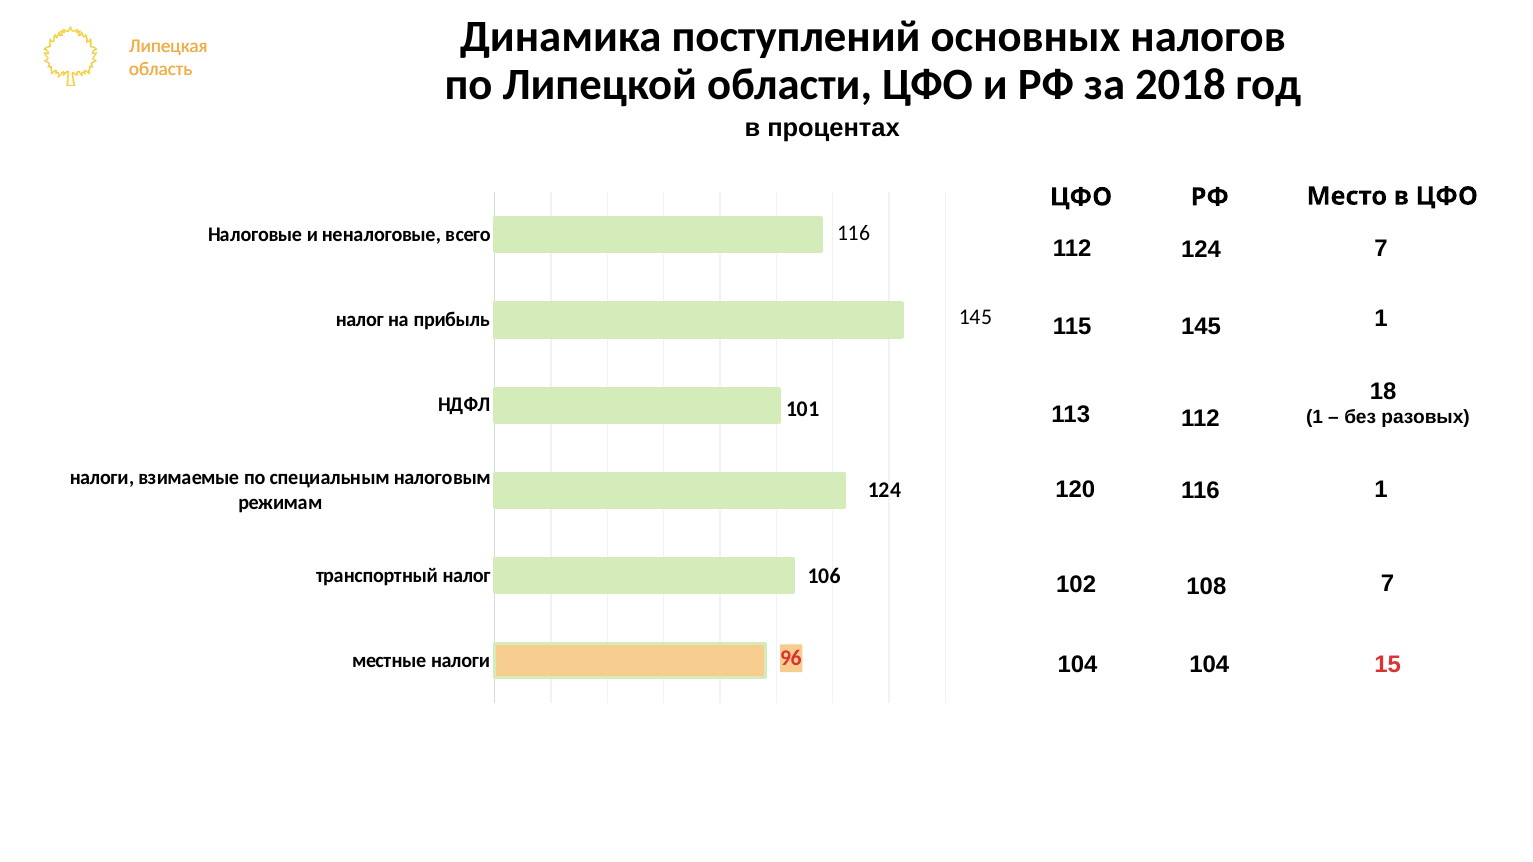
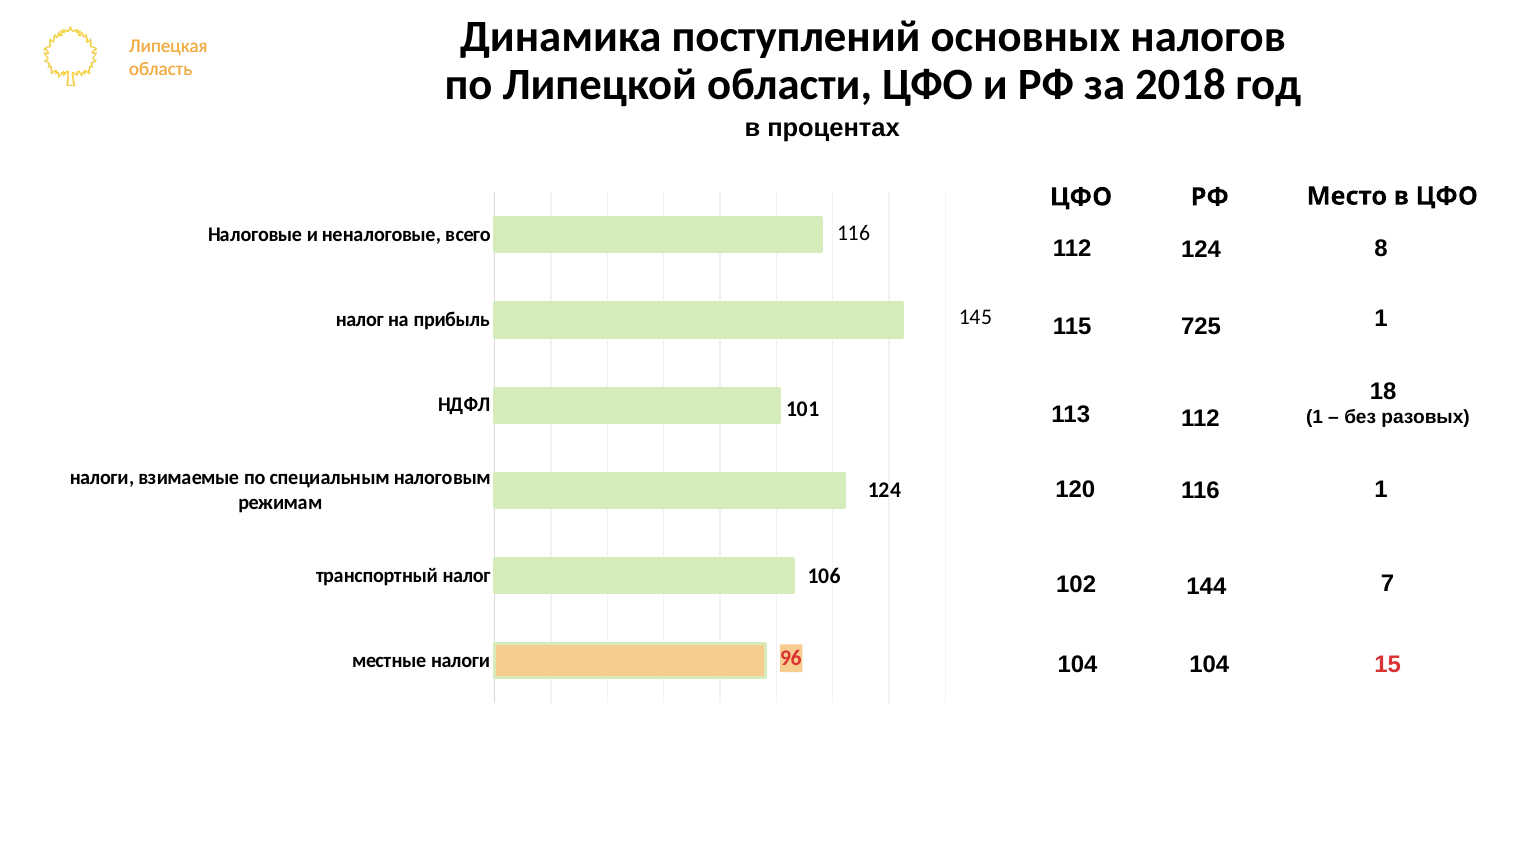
124 7: 7 -> 8 (1381, 249)
115 145: 145 -> 725 (1201, 327)
108: 108 -> 144 (1206, 587)
